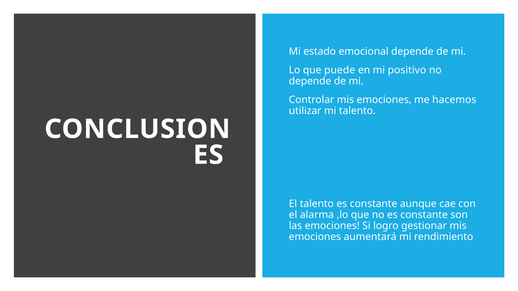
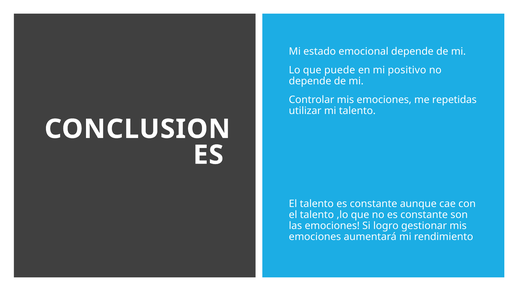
hacemos: hacemos -> repetidas (454, 100)
alarma: alarma -> talento (317, 215)
